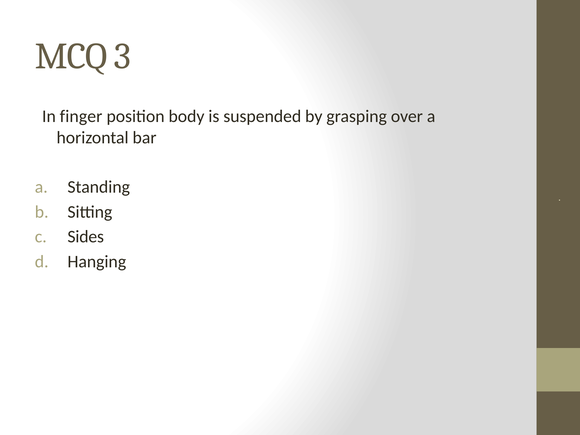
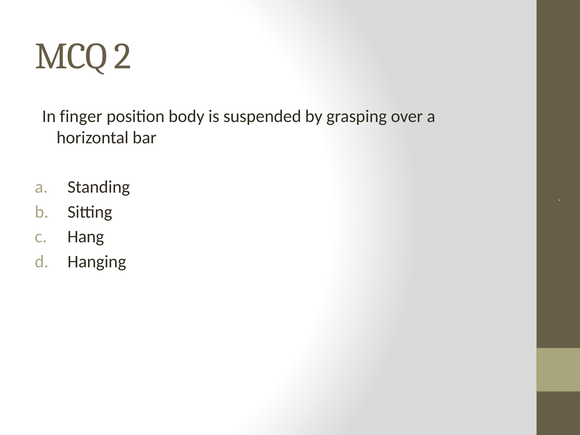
3: 3 -> 2 (123, 56)
Sides: Sides -> Hang (86, 237)
